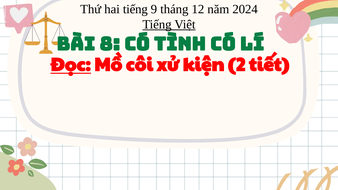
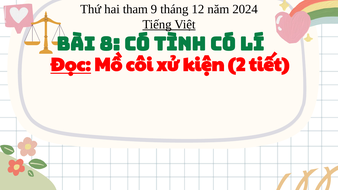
hai tiếng: tiếng -> tham (135, 9)
